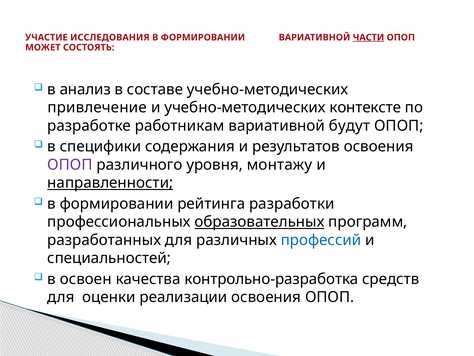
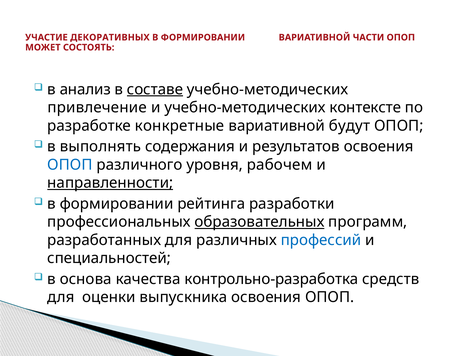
ИССЛЕДОВАНИЯ: ИССЛЕДОВАНИЯ -> ДЕКОРАТИВНЫХ (110, 37)
ЧАСТИ underline: present -> none (368, 37)
составе underline: none -> present (155, 89)
работникам: работникам -> конкретные (180, 126)
специфики: специфики -> выполнять (100, 146)
ОПОП colour: purple -> blue (70, 165)
монтажу: монтажу -> рабочем (280, 165)
освоен: освоен -> основа (86, 279)
реализации: реализации -> выпускника (183, 297)
